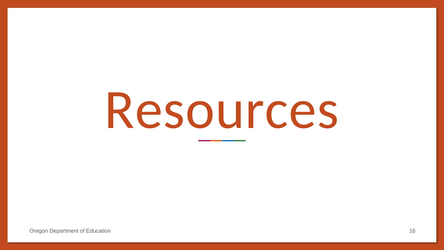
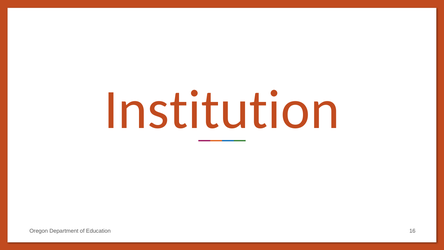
Resources: Resources -> Institution (222, 110)
